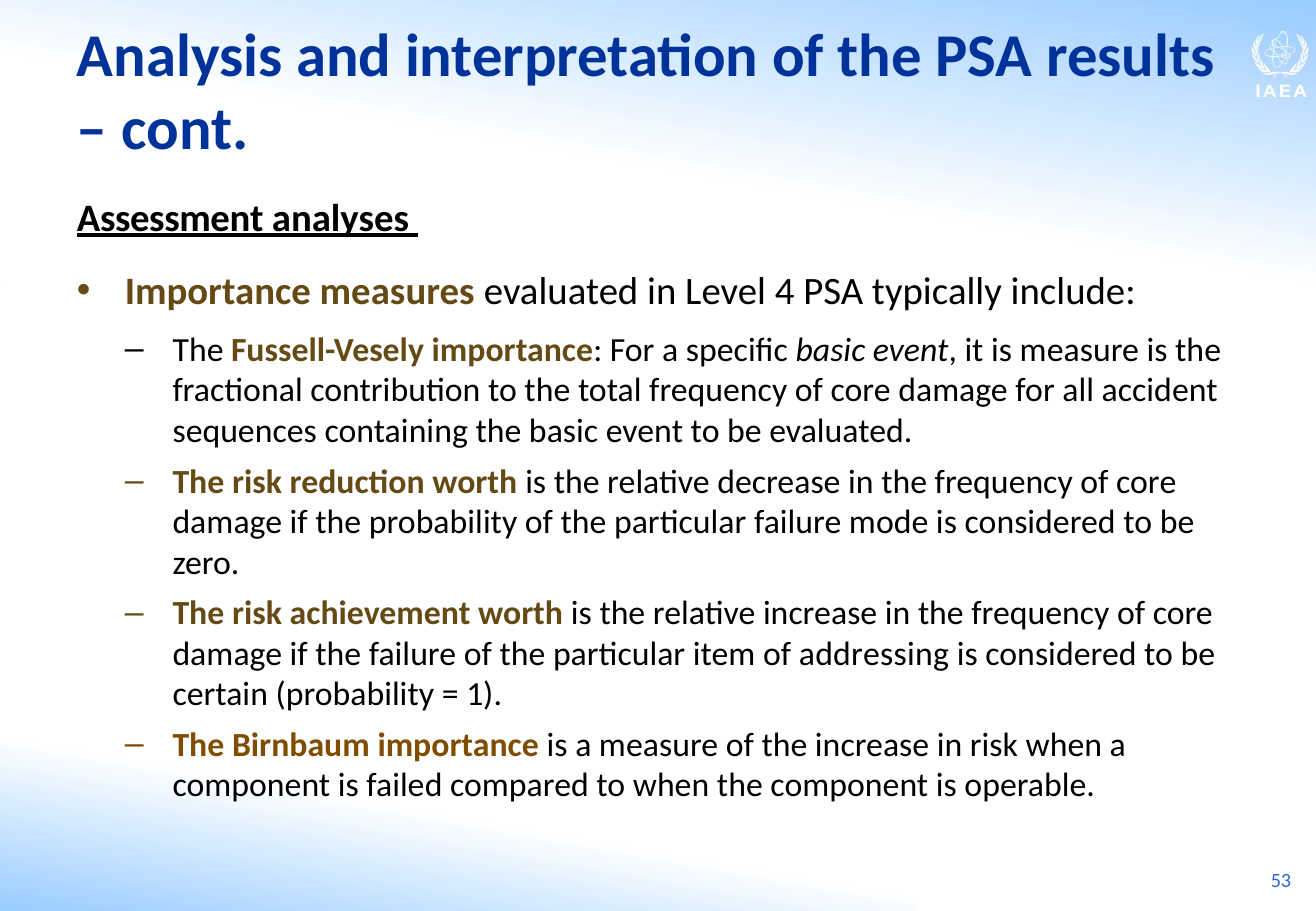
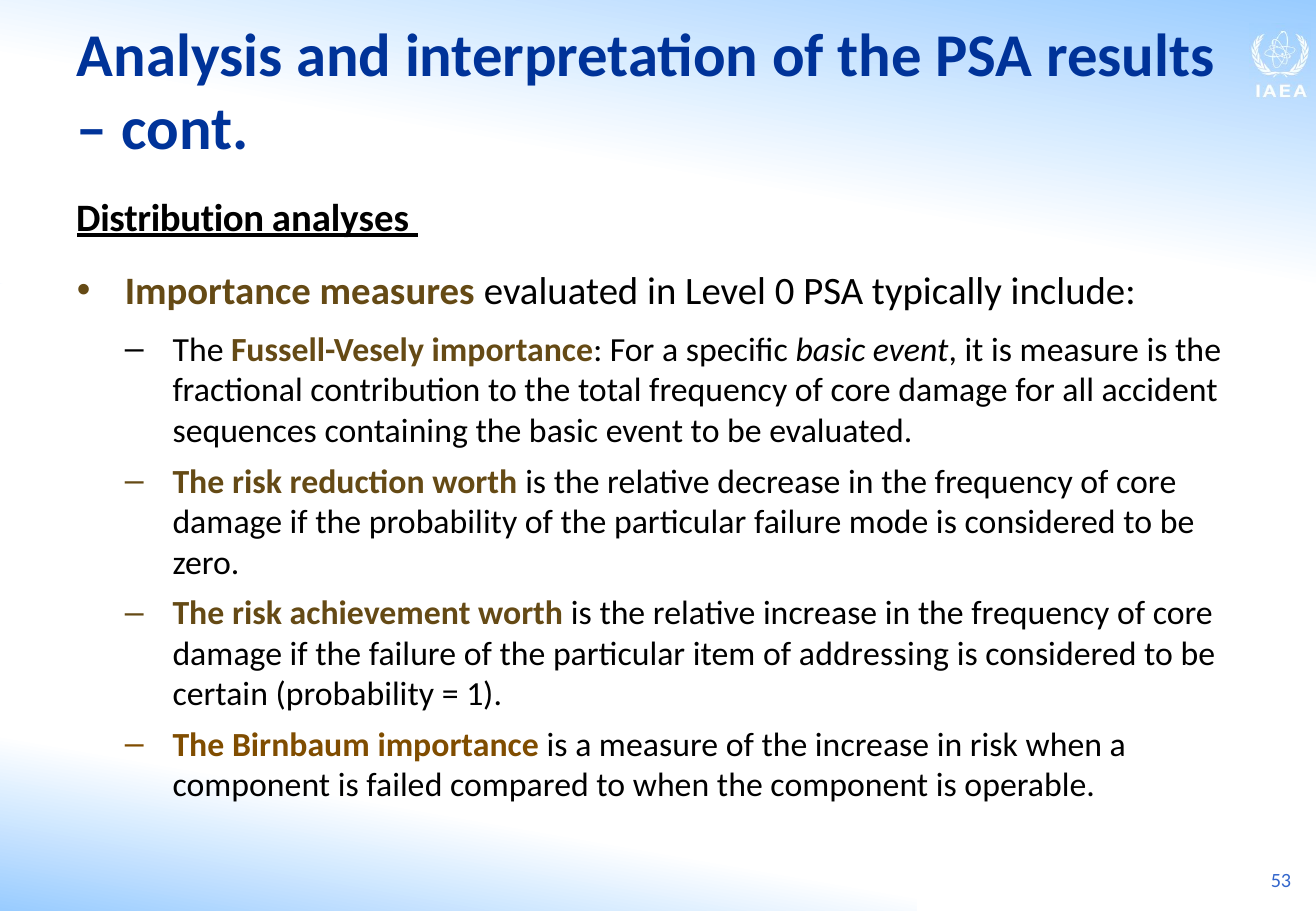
Assessment: Assessment -> Distribution (170, 218)
4: 4 -> 0 (785, 292)
